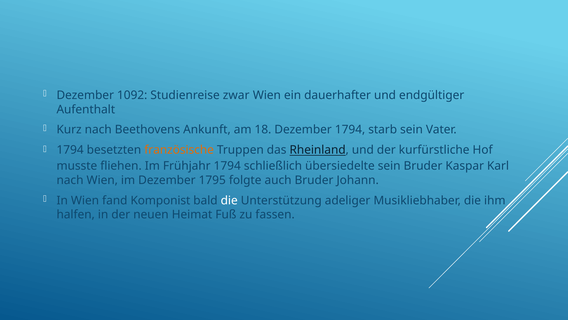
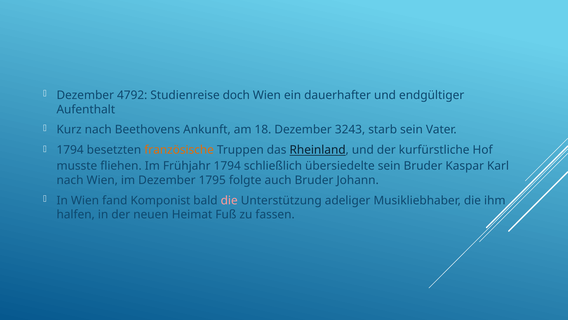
1092: 1092 -> 4792 (132, 95)
zwar: zwar -> doch (236, 95)
Dezember 1794: 1794 -> 3243 (350, 129)
die colour: white -> pink (229, 200)
